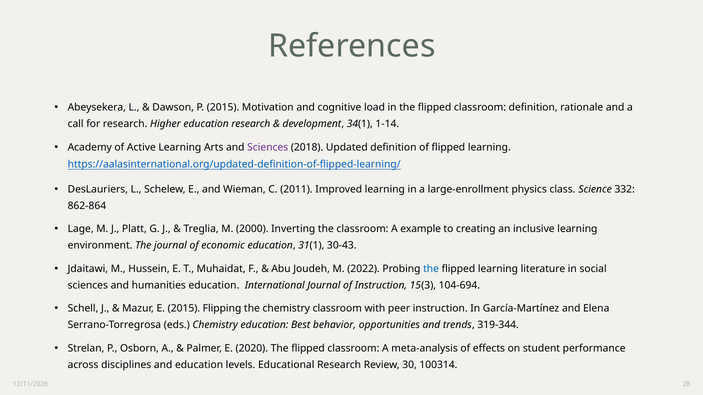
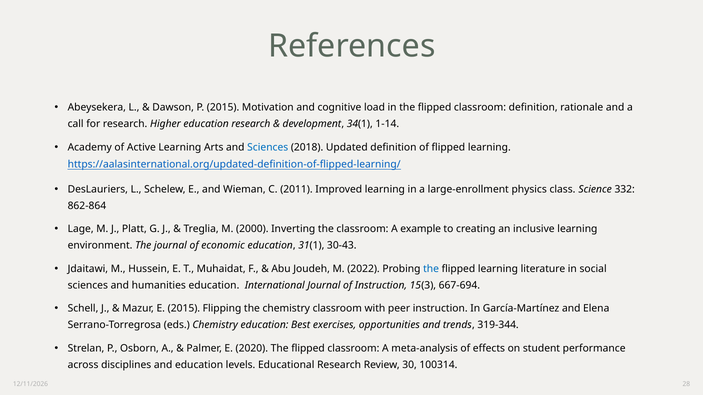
Sciences colour: purple -> blue (268, 147)
104-694: 104-694 -> 667-694 (459, 286)
behavior: behavior -> exercises (335, 325)
